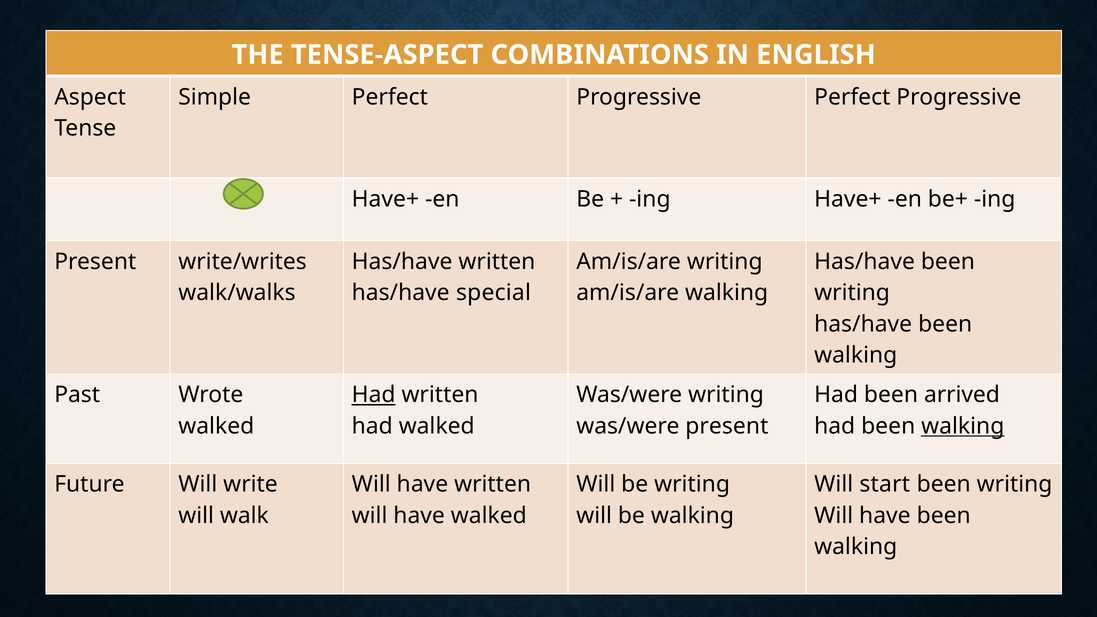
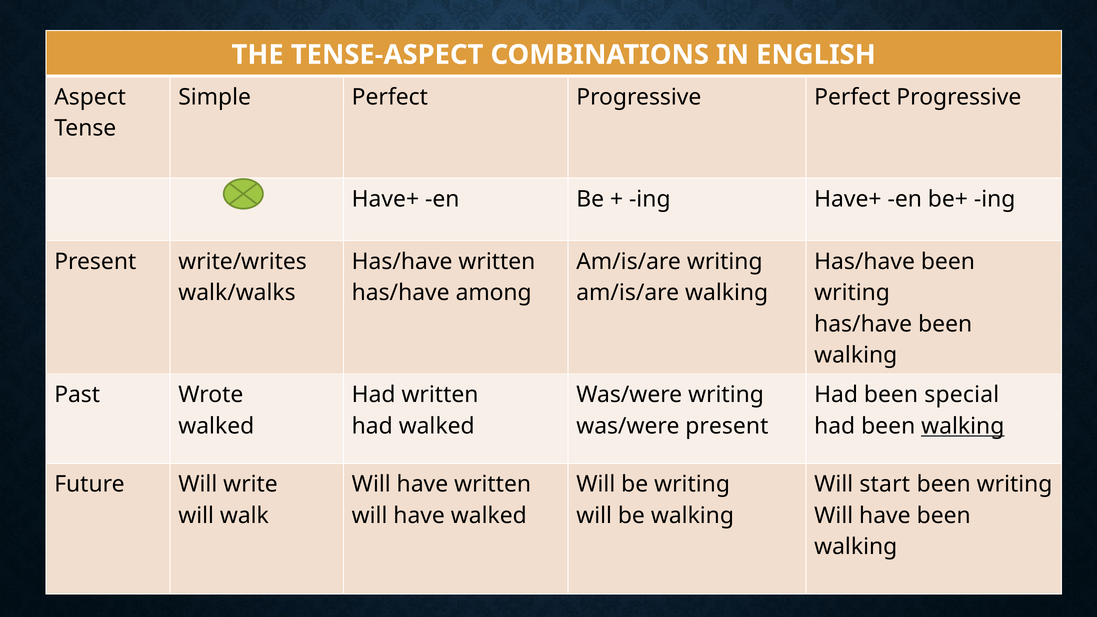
special: special -> among (494, 293)
Had underline: present -> none (374, 395)
arrived: arrived -> special (962, 395)
